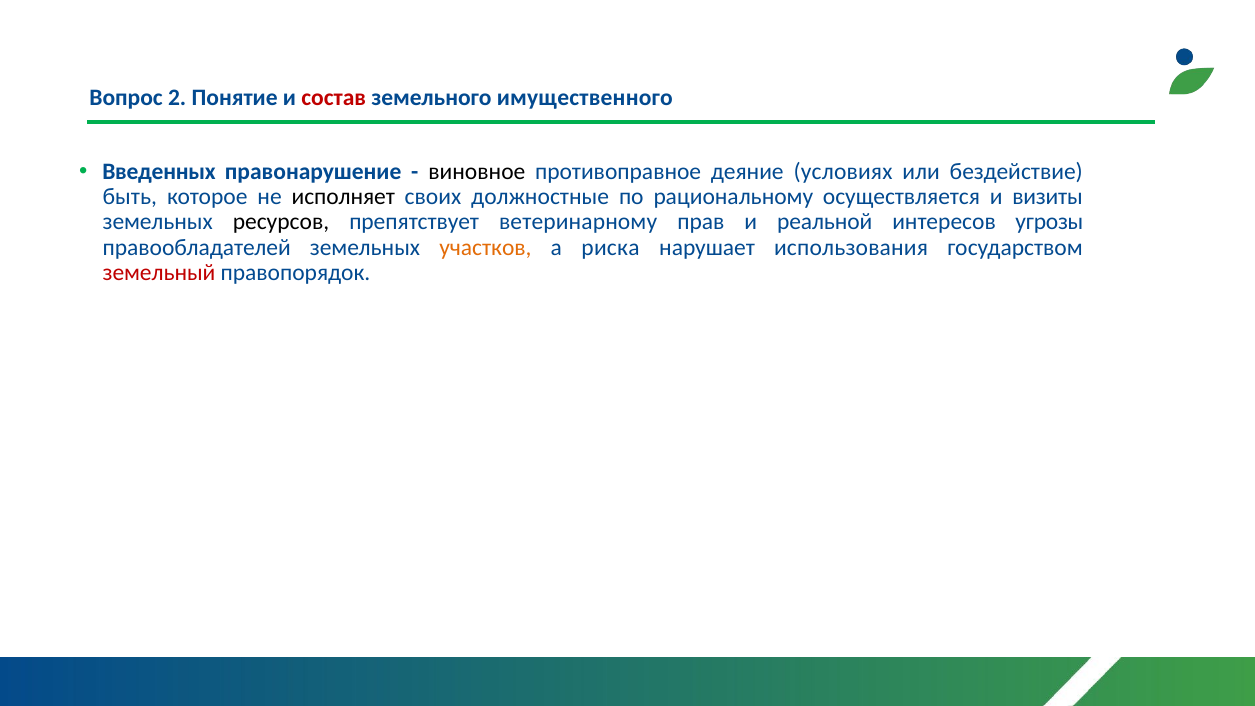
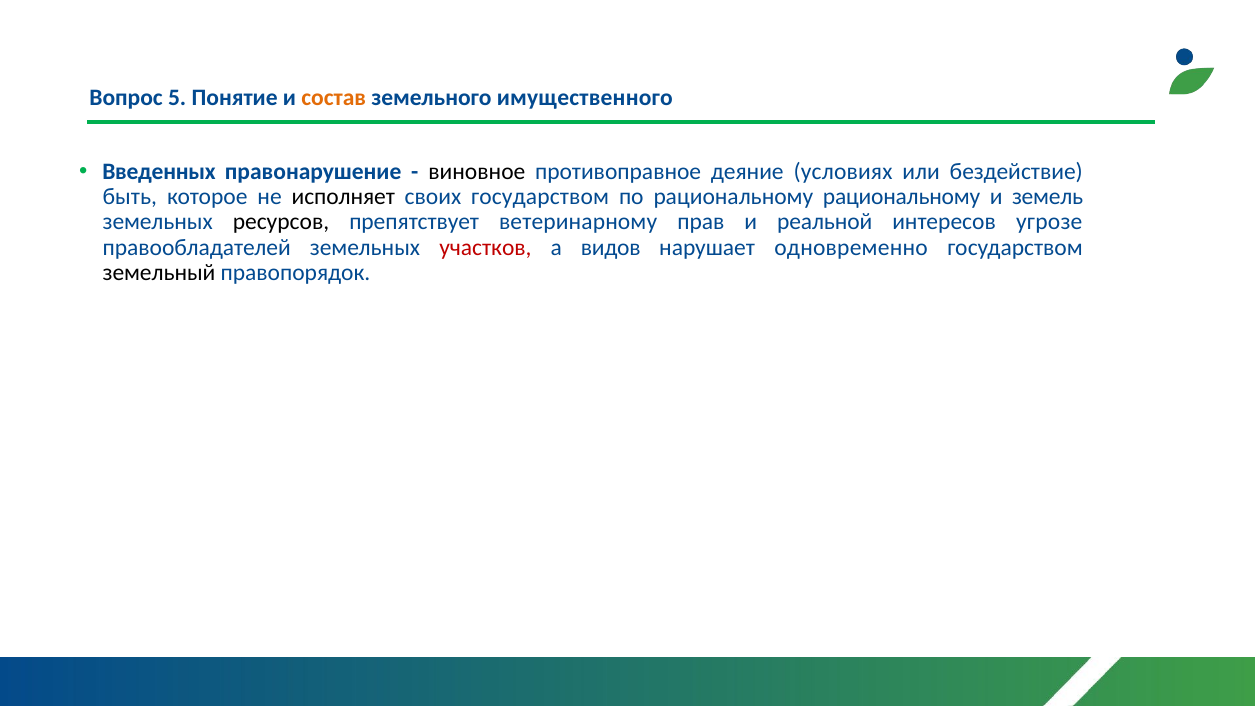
2: 2 -> 5 (177, 98)
состав colour: red -> orange (334, 98)
своих должностные: должностные -> государством (540, 197)
рациональному осуществляется: осуществляется -> рациональному (902, 197)
визиты: визиты -> земель (1048, 197)
угрозы: угрозы -> угрозе (1049, 222)
участков colour: orange -> red (485, 247)
риска: риска -> видов (611, 247)
использования: использования -> одновременно (851, 247)
земельный colour: red -> black (159, 273)
